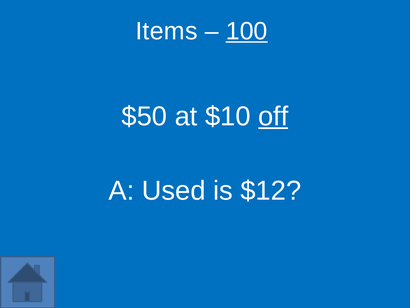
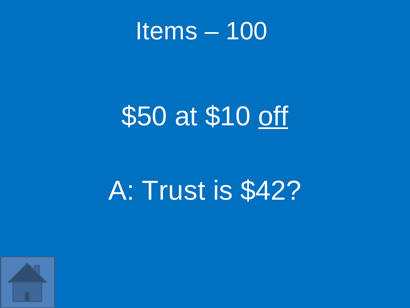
100 underline: present -> none (247, 31)
Used: Used -> Trust (174, 190)
$12: $12 -> $42 (271, 190)
